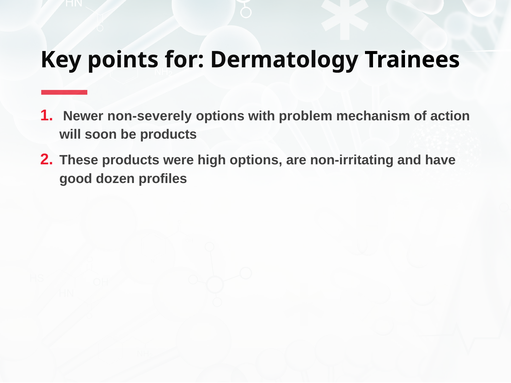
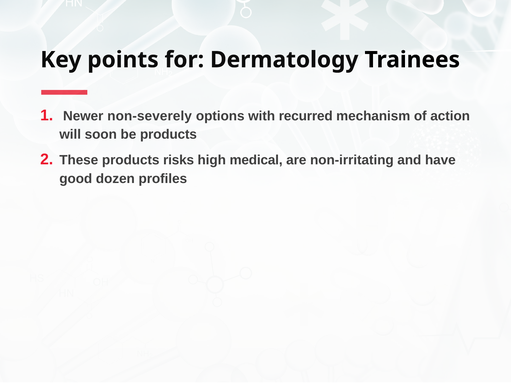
problem: problem -> recurred (306, 116)
were: were -> risks (179, 160)
high options: options -> medical (256, 160)
